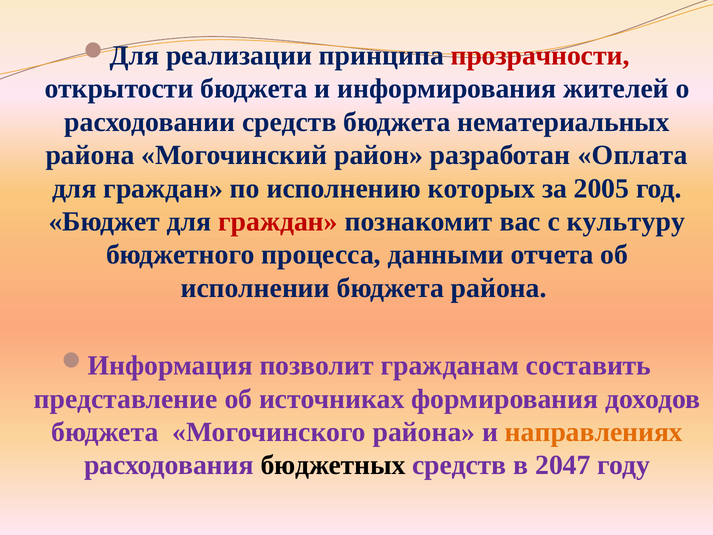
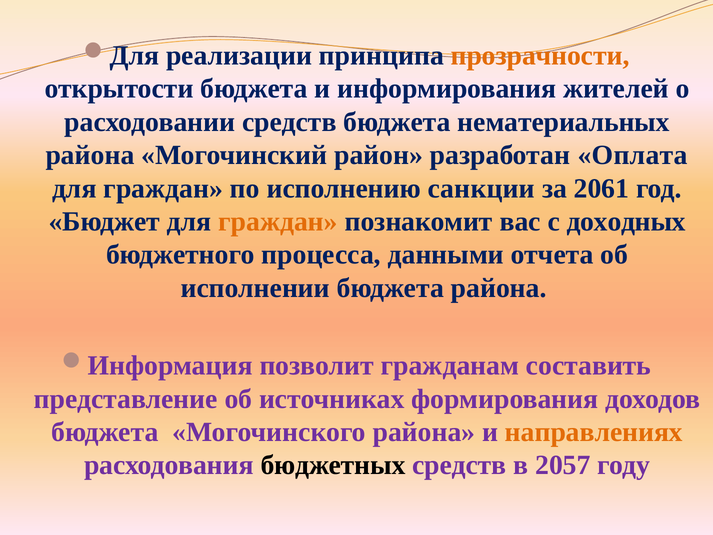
прозрачности colour: red -> orange (540, 55)
которых: которых -> санкции (481, 188)
2005: 2005 -> 2061 (601, 188)
граждан colour: red -> orange (278, 222)
культуру: культуру -> доходных (626, 222)
2047: 2047 -> 2057 (563, 465)
